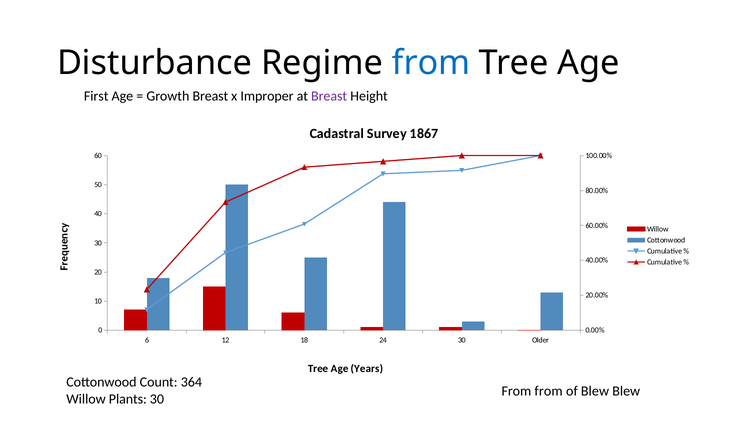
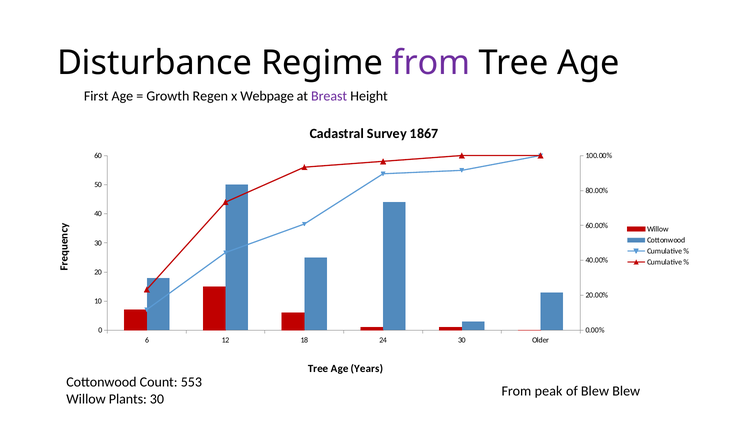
from colour: blue -> purple (431, 63)
Growth Breast: Breast -> Regen (210, 96)
Improper: Improper -> Webpage (267, 96)
364: 364 -> 553 (191, 382)
From from: from -> peak (549, 391)
